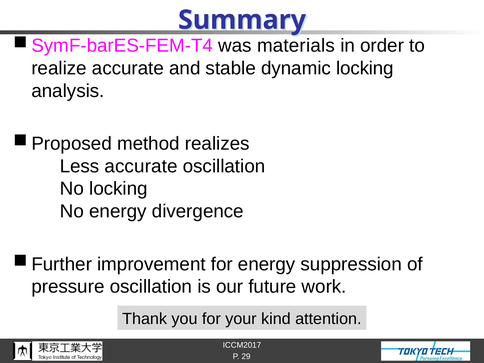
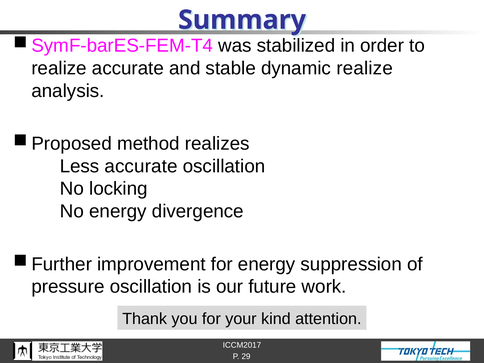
materials: materials -> stabilized (296, 46)
dynamic locking: locking -> realize (365, 68)
